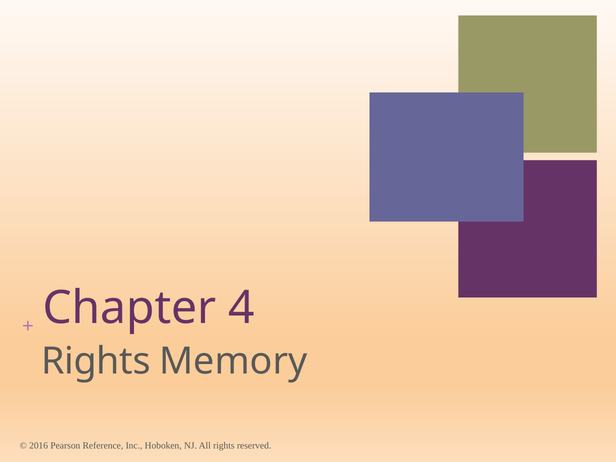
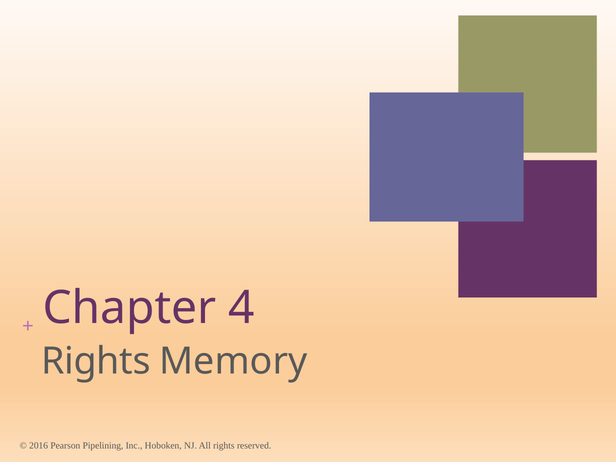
Reference: Reference -> Pipelining (103, 446)
